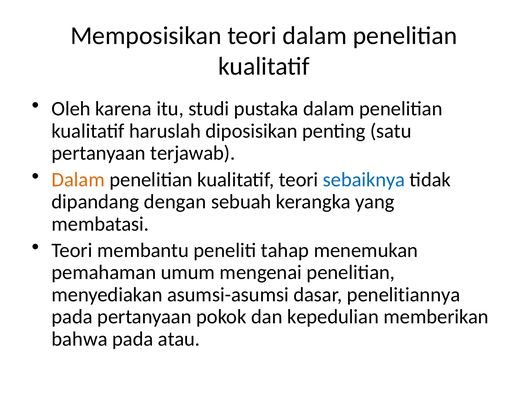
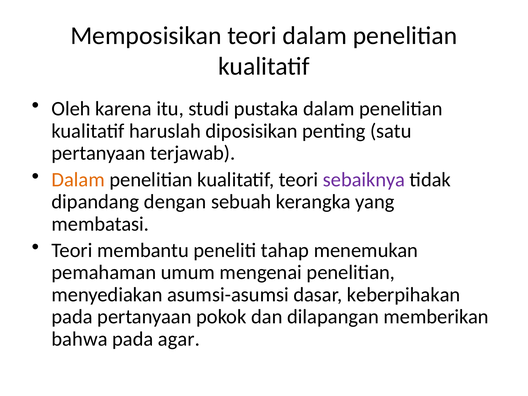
sebaiknya colour: blue -> purple (364, 180)
penelitiannya: penelitiannya -> keberpihakan (404, 295)
kepedulian: kepedulian -> dilapangan (333, 317)
atau: atau -> agar (179, 339)
